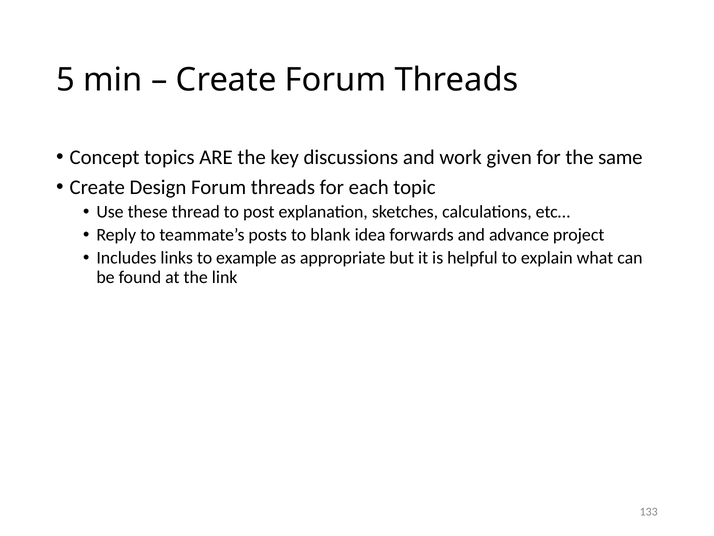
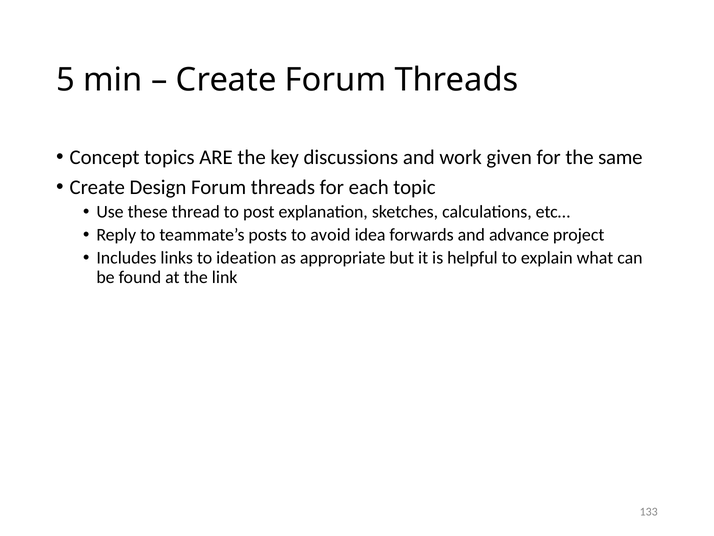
blank: blank -> avoid (330, 235)
example: example -> ideation (246, 258)
